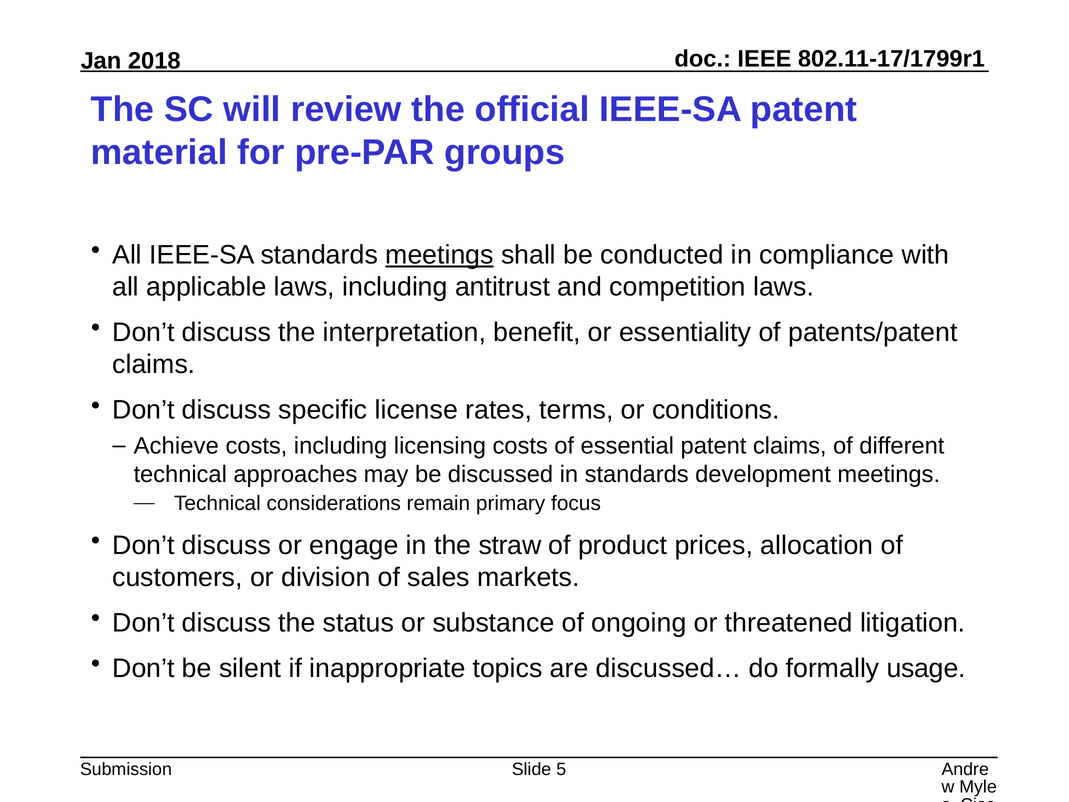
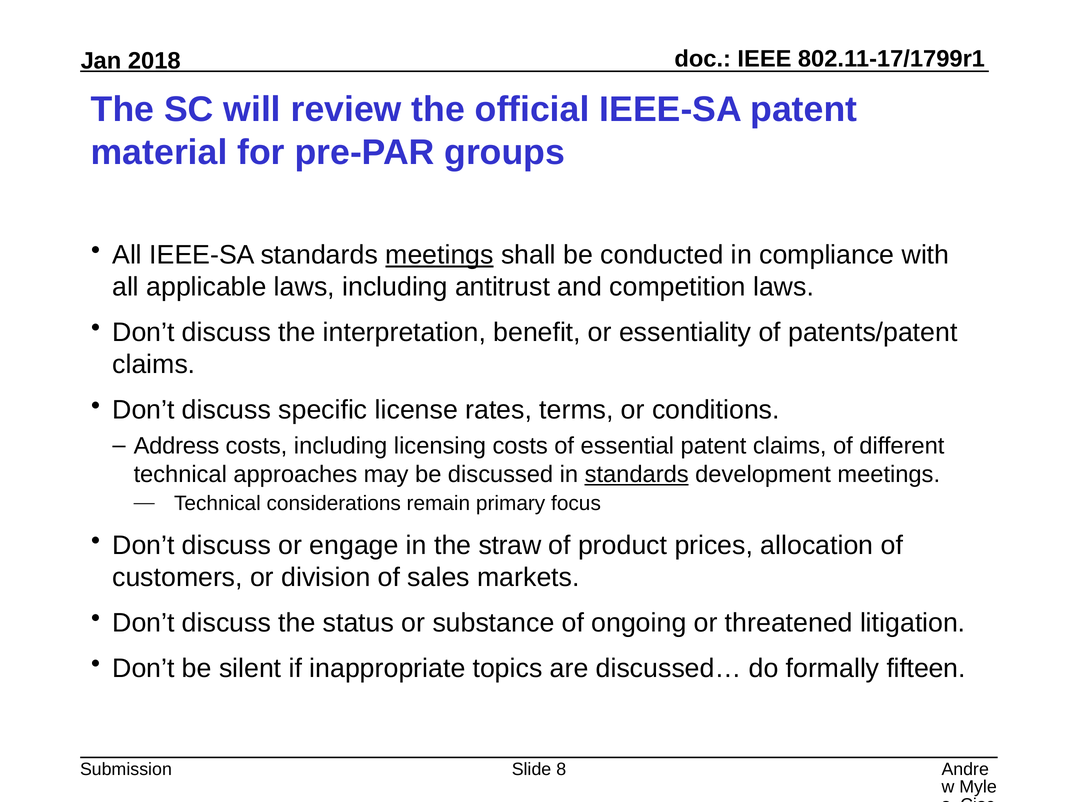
Achieve: Achieve -> Address (176, 446)
standards underline: none -> present (637, 474)
usage: usage -> fifteen (926, 668)
5: 5 -> 8 (561, 769)
